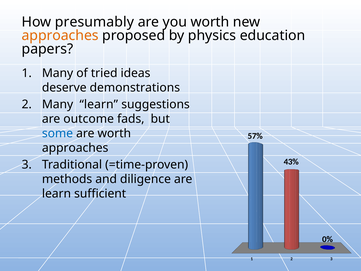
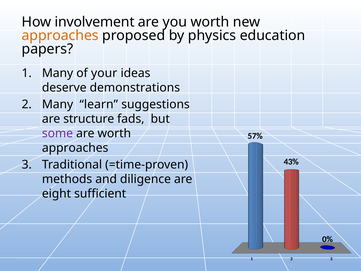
presumably: presumably -> involvement (95, 22)
tried: tried -> your (104, 73)
outcome: outcome -> structure (89, 119)
some colour: blue -> purple (57, 133)
learn: learn -> eight (56, 193)
